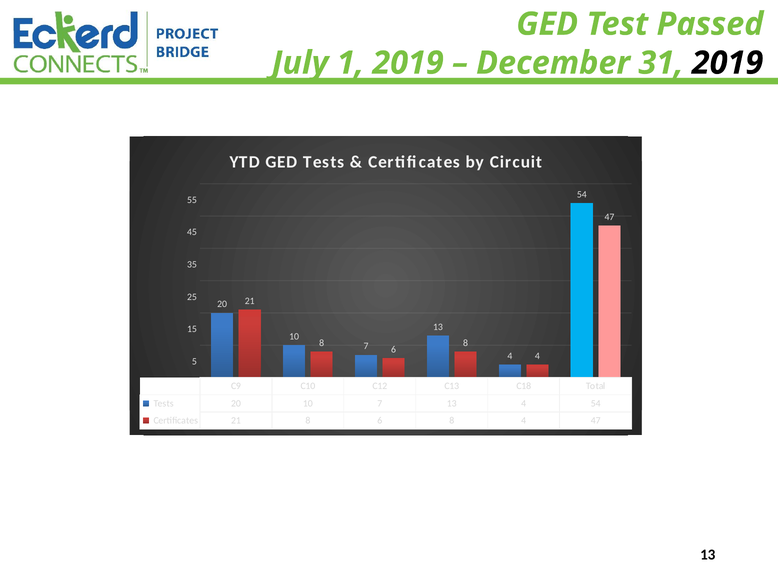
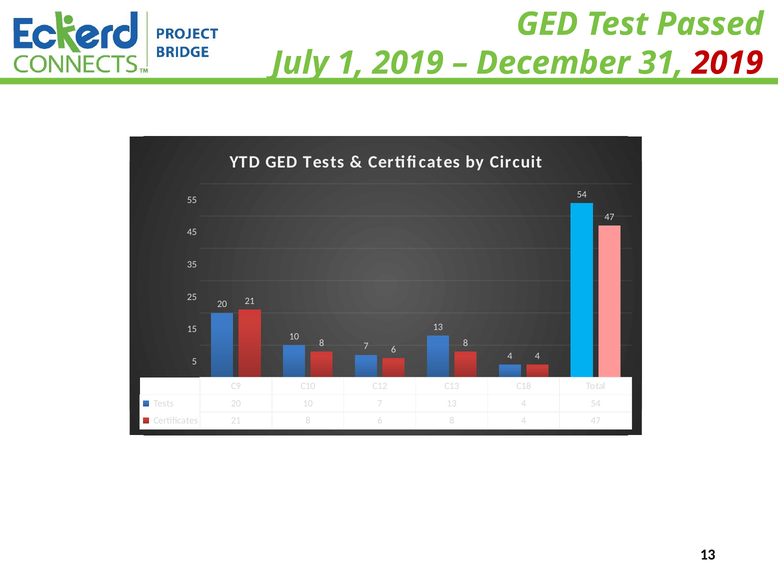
2019 colour: black -> red (728, 63)
